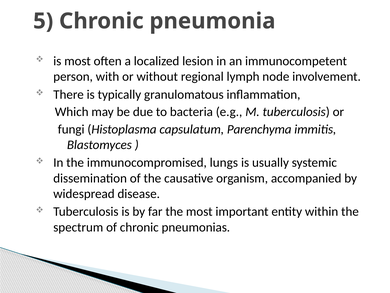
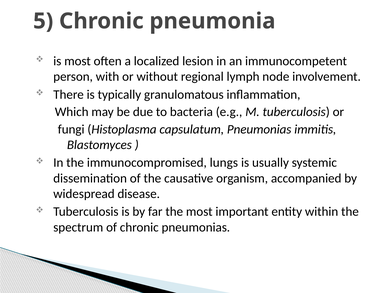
capsulatum Parenchyma: Parenchyma -> Pneumonias (259, 129)
